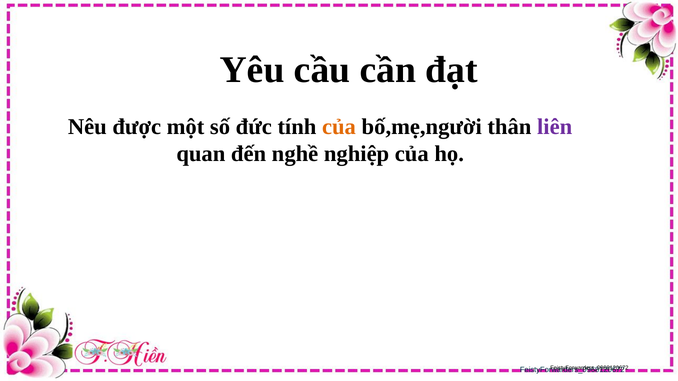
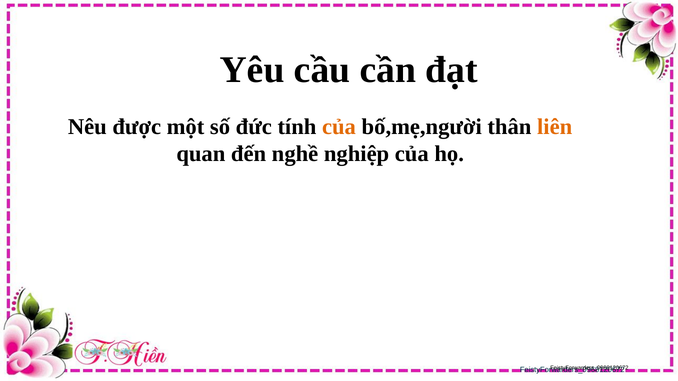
liên colour: purple -> orange (555, 127)
